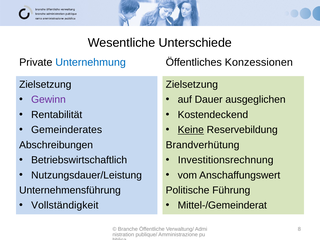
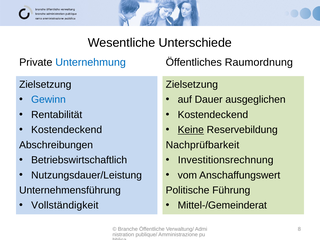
Konzessionen: Konzessionen -> Raumordnung (259, 62)
Gewinn colour: purple -> blue (48, 100)
Gemeinderates: Gemeinderates -> Kostendeckend (67, 130)
Brandverhütung: Brandverhütung -> Nachprüfbarkeit (203, 145)
